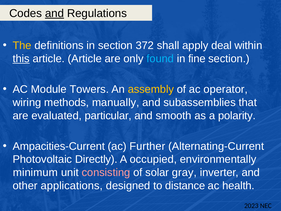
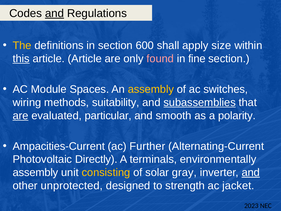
372: 372 -> 600 (145, 45)
deal: deal -> size (221, 45)
found colour: light blue -> pink (160, 59)
Towers: Towers -> Spaces (89, 89)
operator: operator -> switches (226, 89)
manually: manually -> suitability (116, 102)
subassemblies underline: none -> present (200, 102)
are underline: none -> present (21, 115)
occupied: occupied -> terminals (153, 159)
minimum: minimum -> assembly (35, 172)
consisting colour: pink -> yellow (106, 172)
and underline: none -> present (251, 172)
applications: applications -> unprotected (72, 185)
distance: distance -> strength (185, 185)
health: health -> jacket (238, 185)
